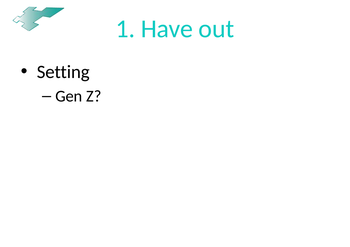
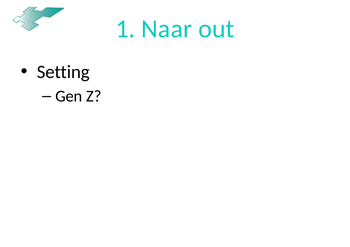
Have: Have -> Naar (167, 29)
